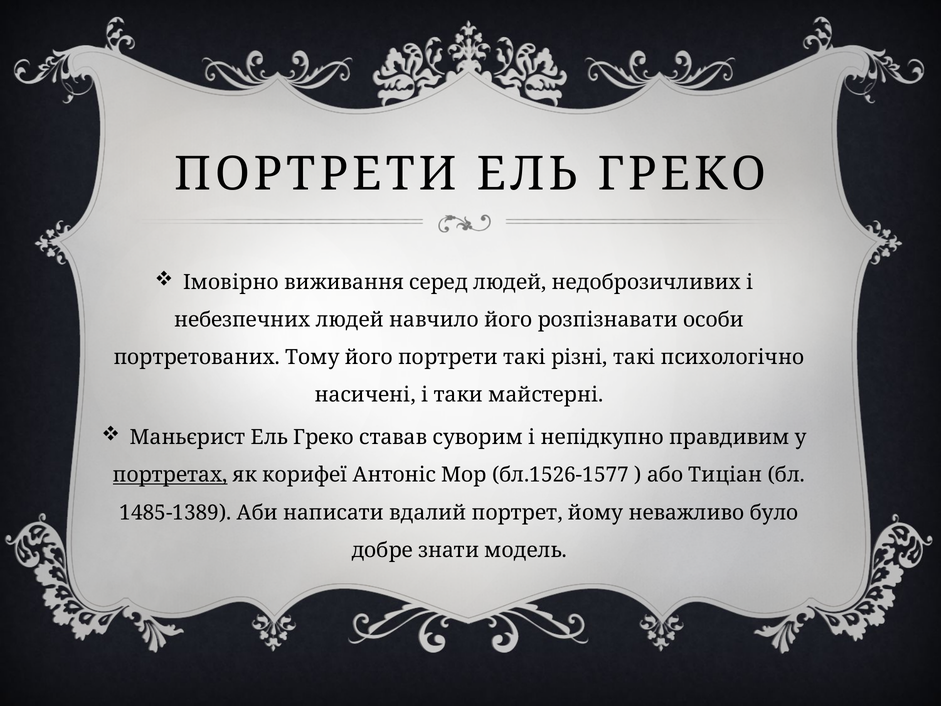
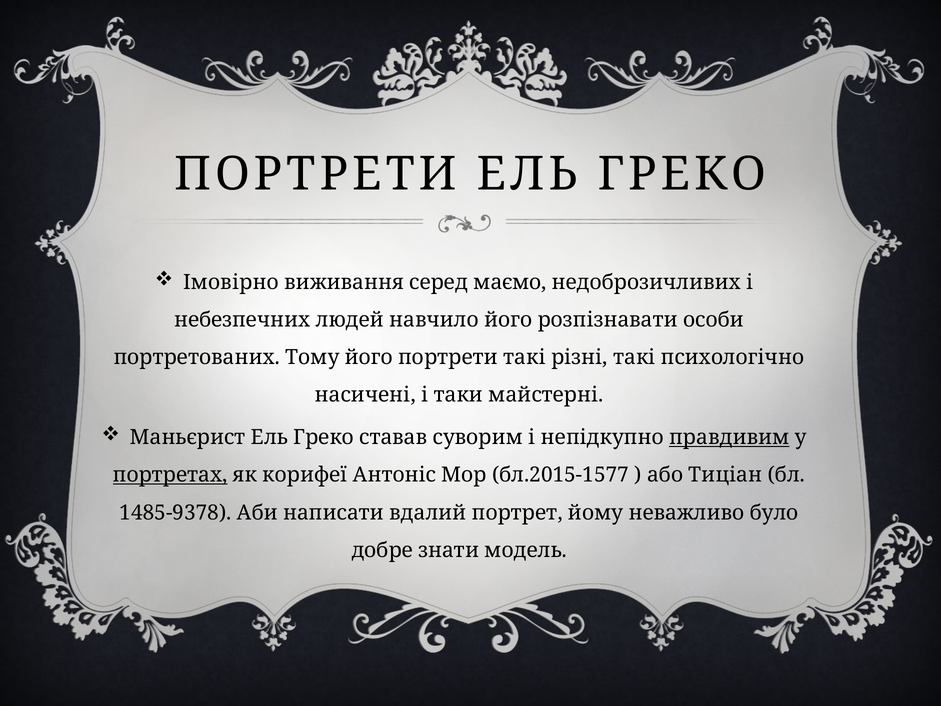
серед людей: людей -> маємо (510, 282)
правдивим underline: none -> present (729, 437)
бл.1526-1577: бл.1526-1577 -> бл.2015-1577 (561, 475)
1485-1389: 1485-1389 -> 1485-9378 (175, 512)
